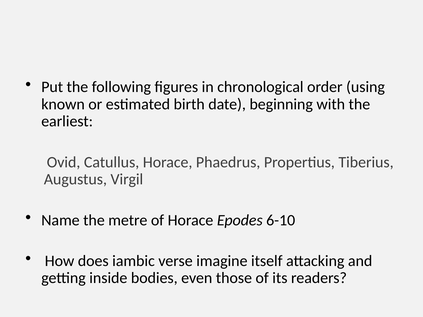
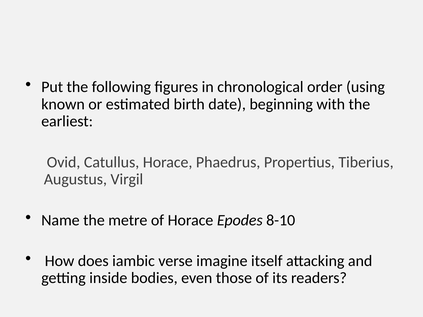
6-10: 6-10 -> 8-10 (281, 220)
